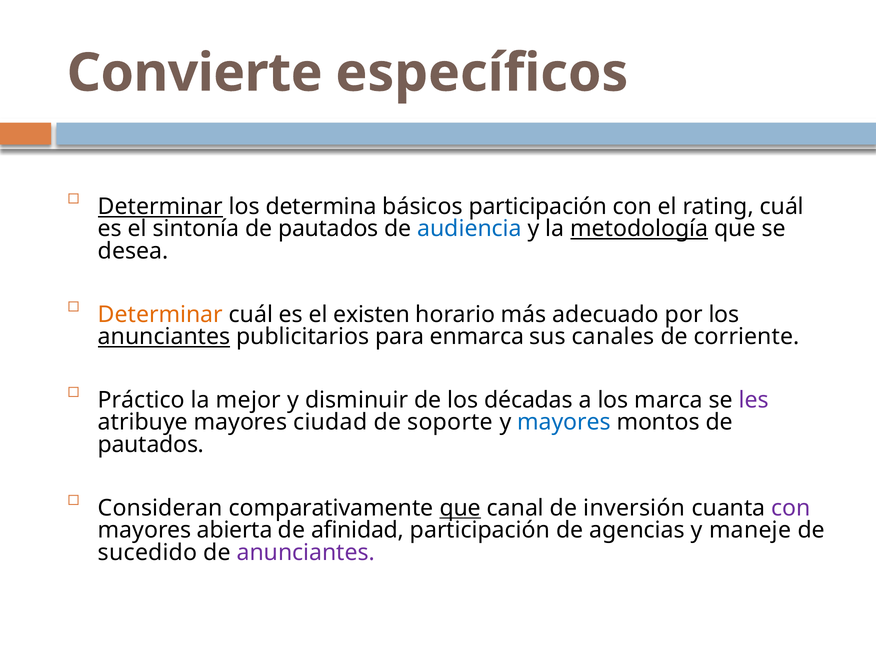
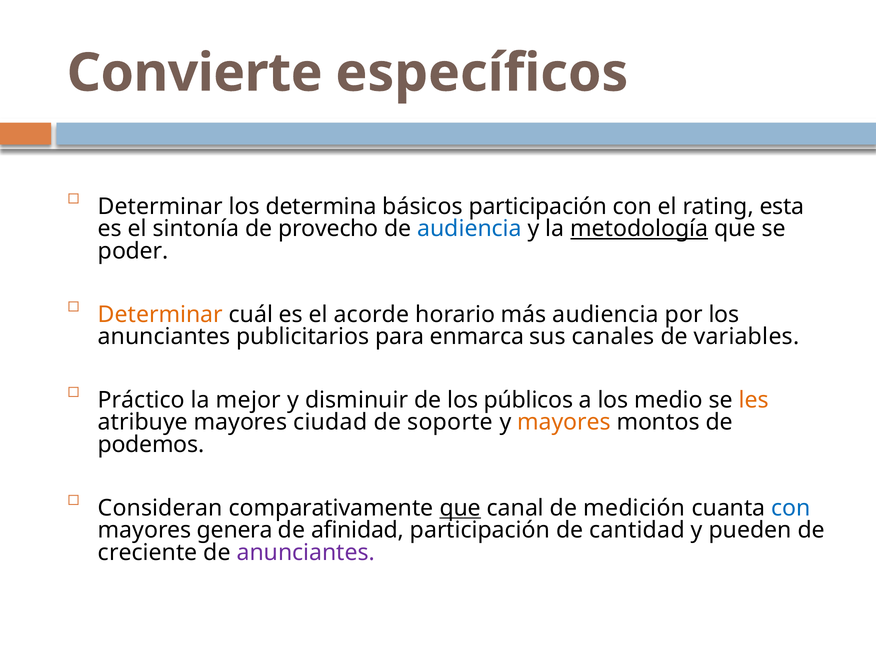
Determinar underline: present -> none (160, 207)
rating cuál: cuál -> esta (782, 207)
pautados: pautados -> provecho (328, 229)
desea: desea -> poder (133, 251)
existen: existen -> acorde (372, 315)
más adecuado: adecuado -> audiencia (606, 315)
anunciantes underline: present -> none (164, 337)
corriente: corriente -> variables (747, 337)
décadas: décadas -> públicos (529, 400)
marca: marca -> medio (669, 400)
les colour: purple -> orange (754, 400)
mayores colour: blue -> orange (564, 422)
pautados: pautados -> podemos (151, 445)
inversión: inversión -> medición (634, 508)
con colour: purple -> blue (791, 508)
abierta: abierta -> genera (235, 530)
agencias: agencias -> cantidad (637, 530)
maneje: maneje -> pueden (750, 530)
sucedido: sucedido -> creciente (148, 552)
